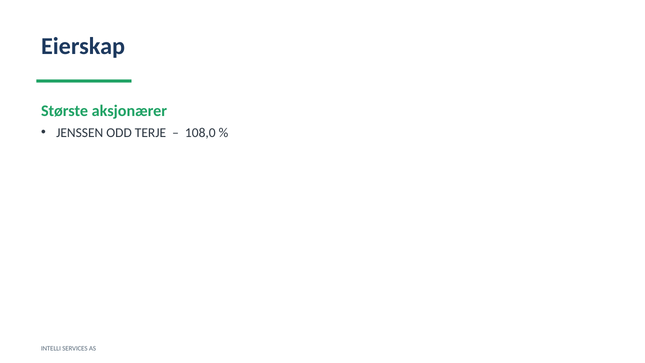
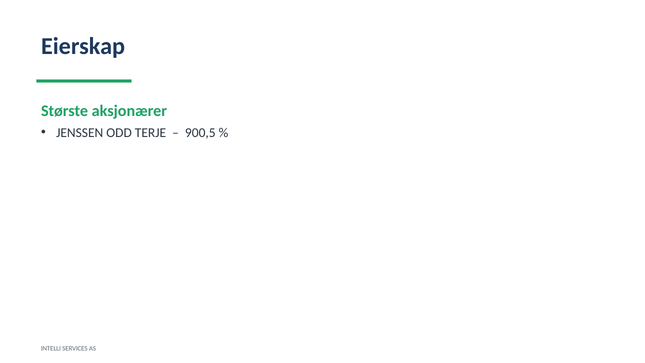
108,0: 108,0 -> 900,5 (200, 133)
